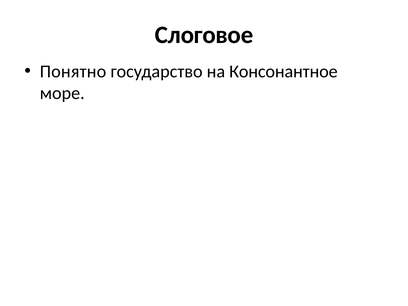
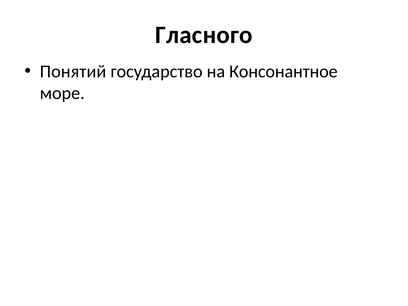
Слоговое: Слоговое -> Гласного (204, 35)
Понятно: Понятно -> Понятий (73, 72)
